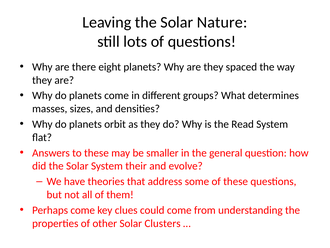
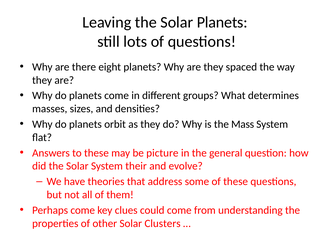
Solar Nature: Nature -> Planets (222, 22)
Read: Read -> Mass (243, 124)
smaller: smaller -> picture (162, 153)
